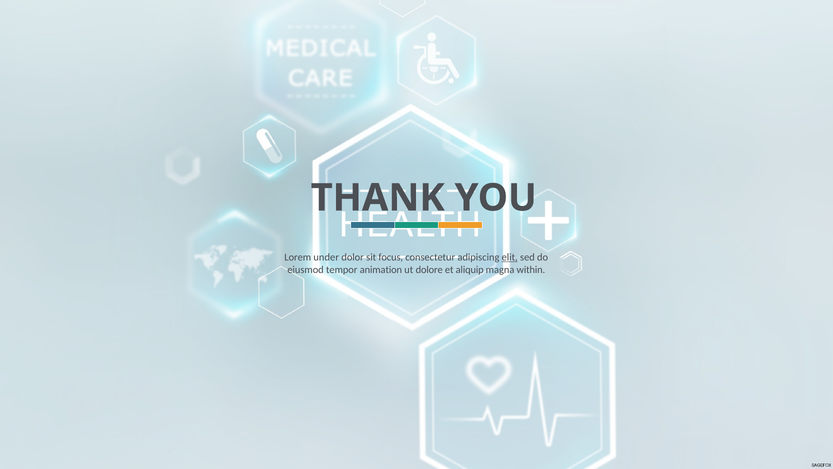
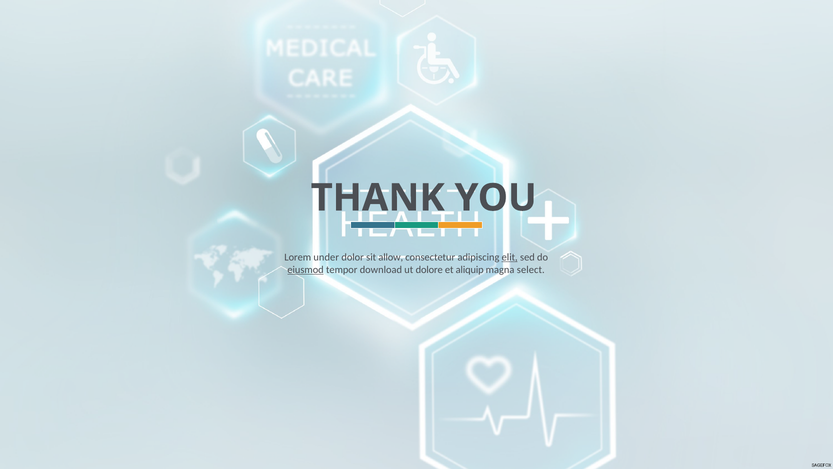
focus: focus -> allow (391, 257)
eiusmod underline: none -> present (306, 270)
animation: animation -> download (381, 270)
within: within -> select (531, 270)
